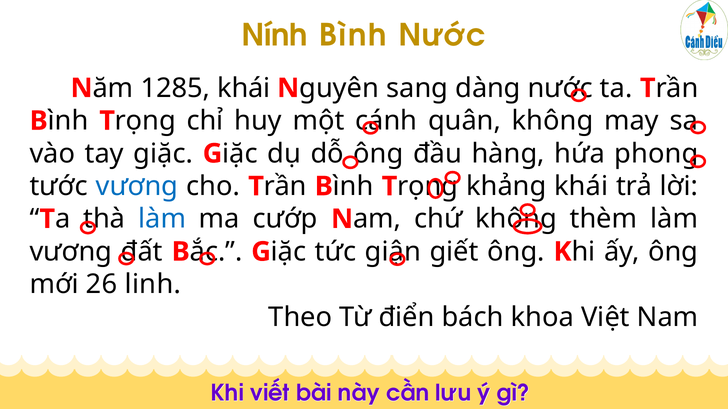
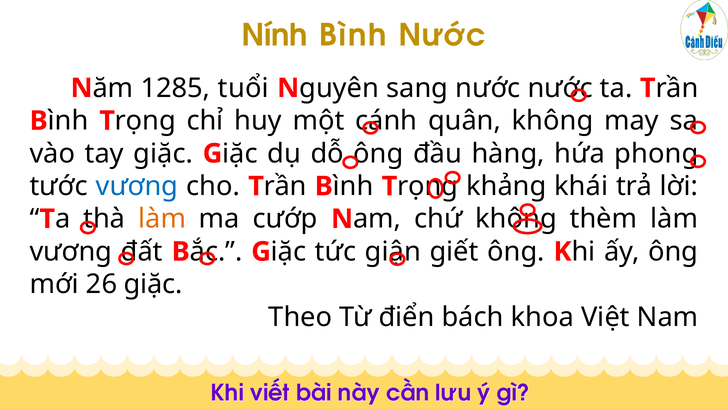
1285 khái: khái -> tuổi (243, 88)
sang dàng: dàng -> nước (488, 88)
làm colour: blue -> orange (162, 219)
26 linh: linh -> giặc (153, 284)
